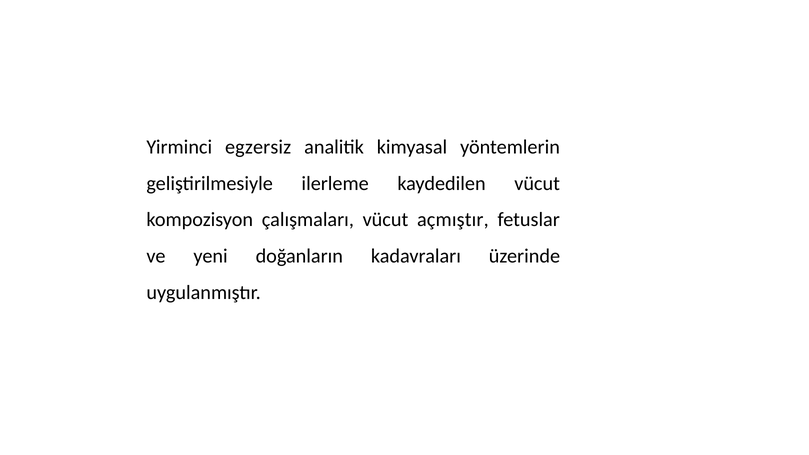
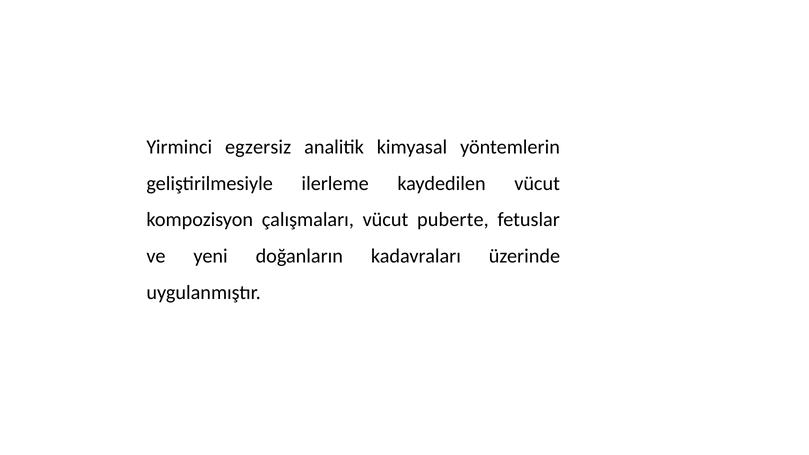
açmıştır: açmıştır -> puberte (453, 220)
